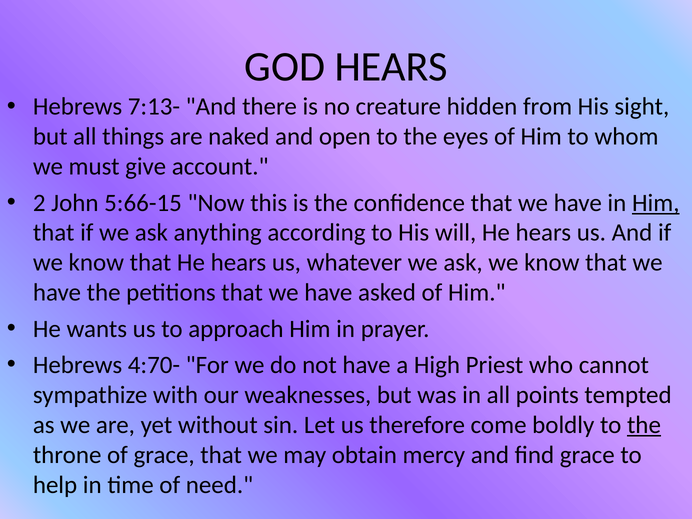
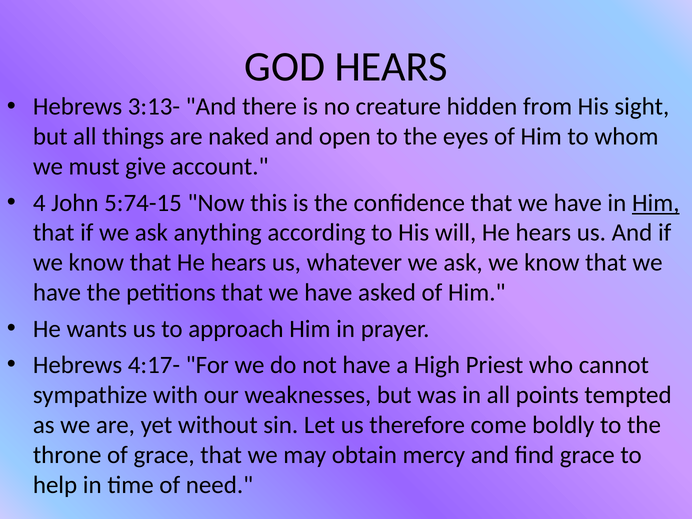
7:13-: 7:13- -> 3:13- (154, 107)
2: 2 -> 4 (39, 203)
5:66-15: 5:66-15 -> 5:74-15 (143, 203)
4:70-: 4:70- -> 4:17- (154, 365)
the underline: present -> none (644, 425)
